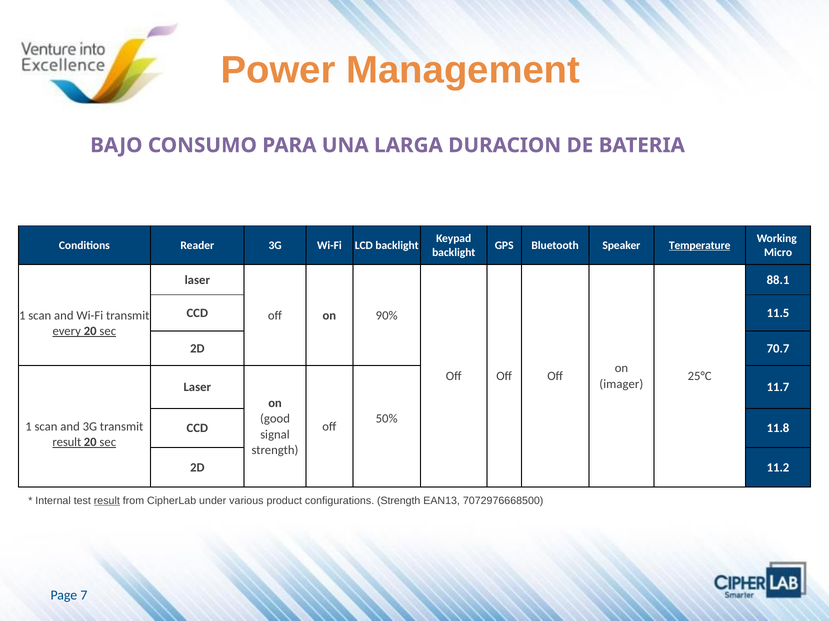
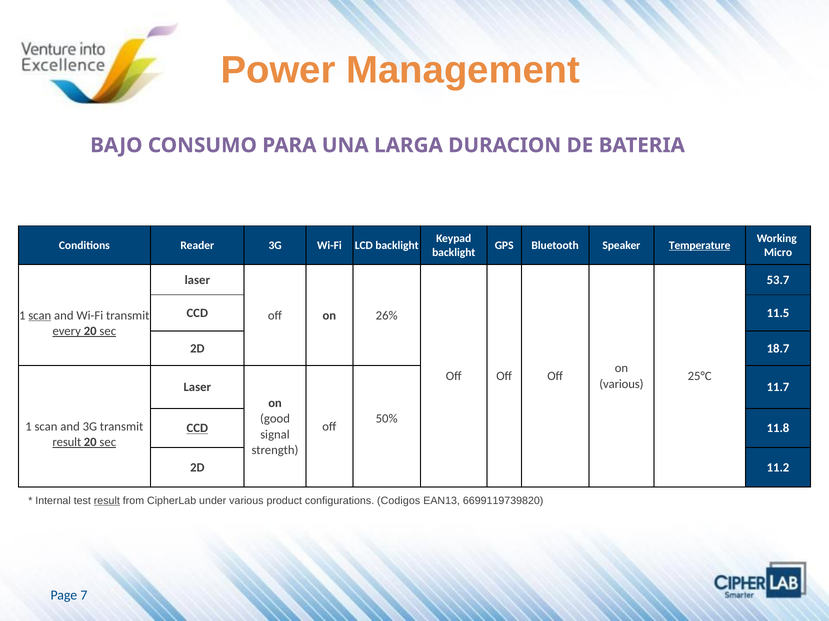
88.1: 88.1 -> 53.7 (778, 280)
scan underline: none -> present (40, 316)
90%: 90% -> 26% (387, 316)
70.7: 70.7 -> 18.7 (778, 349)
imager: imager -> various (621, 384)
CCD underline: none -> present (197, 429)
configurations Strength: Strength -> Codigos (399, 501)
7072976668500: 7072976668500 -> 6699119739820 (503, 501)
